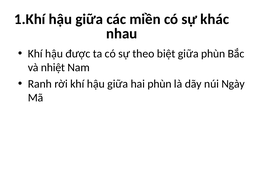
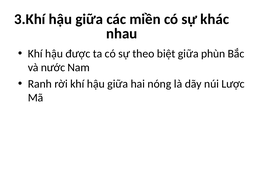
1.Khí: 1.Khí -> 3.Khí (30, 19)
nhiệt: nhiệt -> nước (53, 67)
hai phùn: phùn -> nóng (159, 84)
Ngày: Ngày -> Lược (233, 84)
